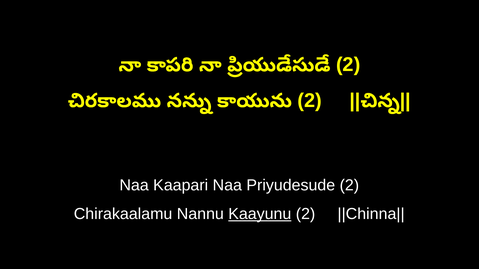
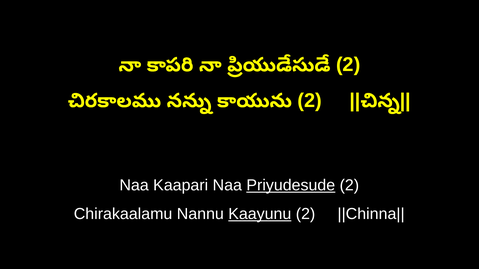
Priyudesude underline: none -> present (291, 186)
